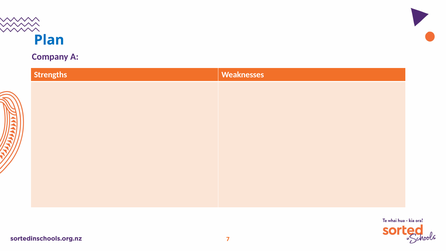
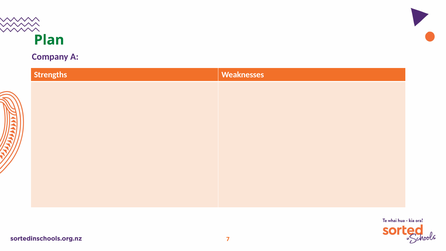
Plan colour: blue -> green (49, 40)
